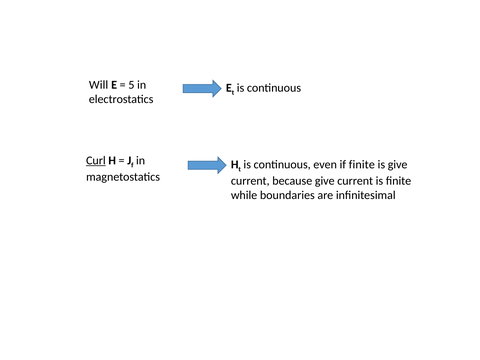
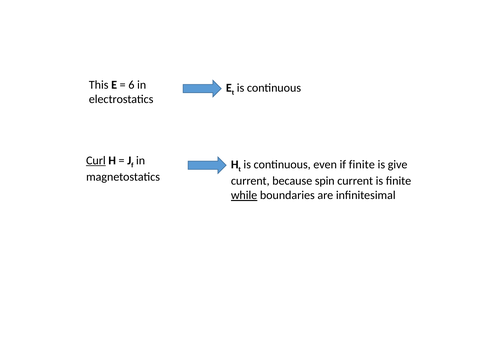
Will: Will -> This (99, 85)
5: 5 -> 6 (131, 85)
because give: give -> spin (325, 181)
while underline: none -> present (244, 195)
